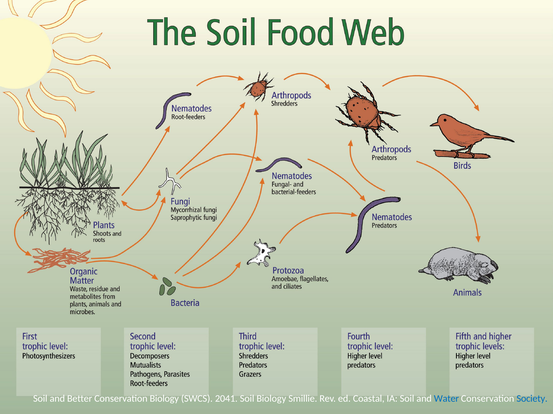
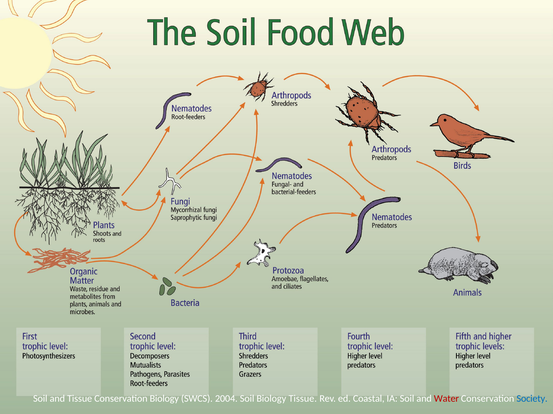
and Better: Better -> Tissue (80, 399)
2041: 2041 -> 2004 (226, 399)
Biology Smillie: Smillie -> Tissue (303, 399)
Water colour: blue -> red (446, 399)
